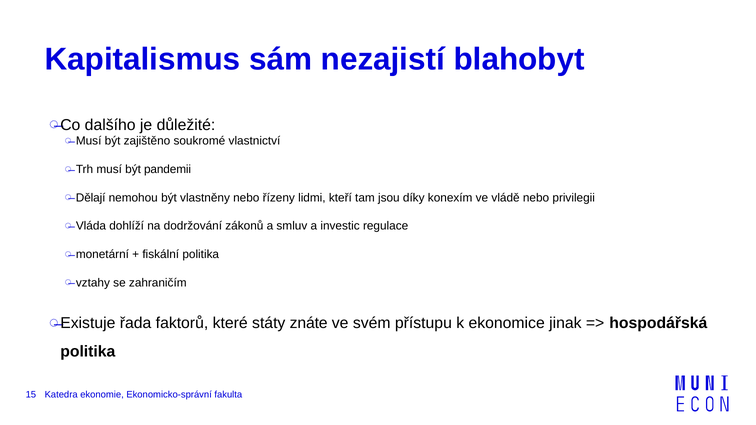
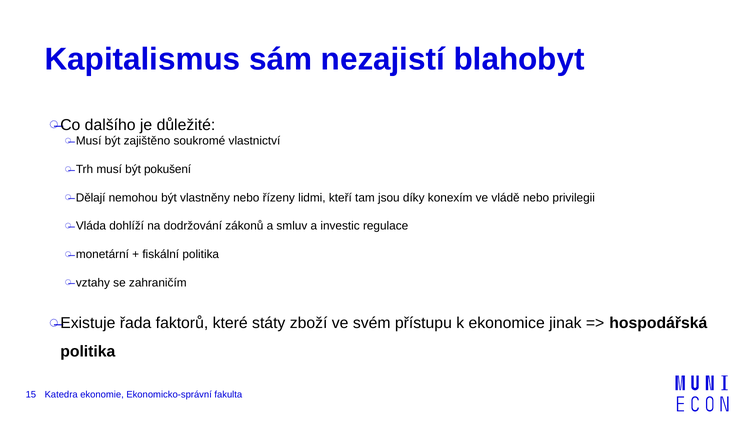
pandemii: pandemii -> pokušení (168, 170)
znáte: znáte -> zboží (309, 323)
